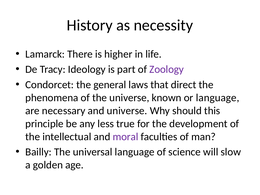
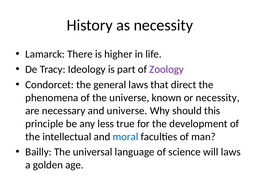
or language: language -> necessity (218, 98)
moral colour: purple -> blue (126, 137)
will slow: slow -> laws (231, 152)
